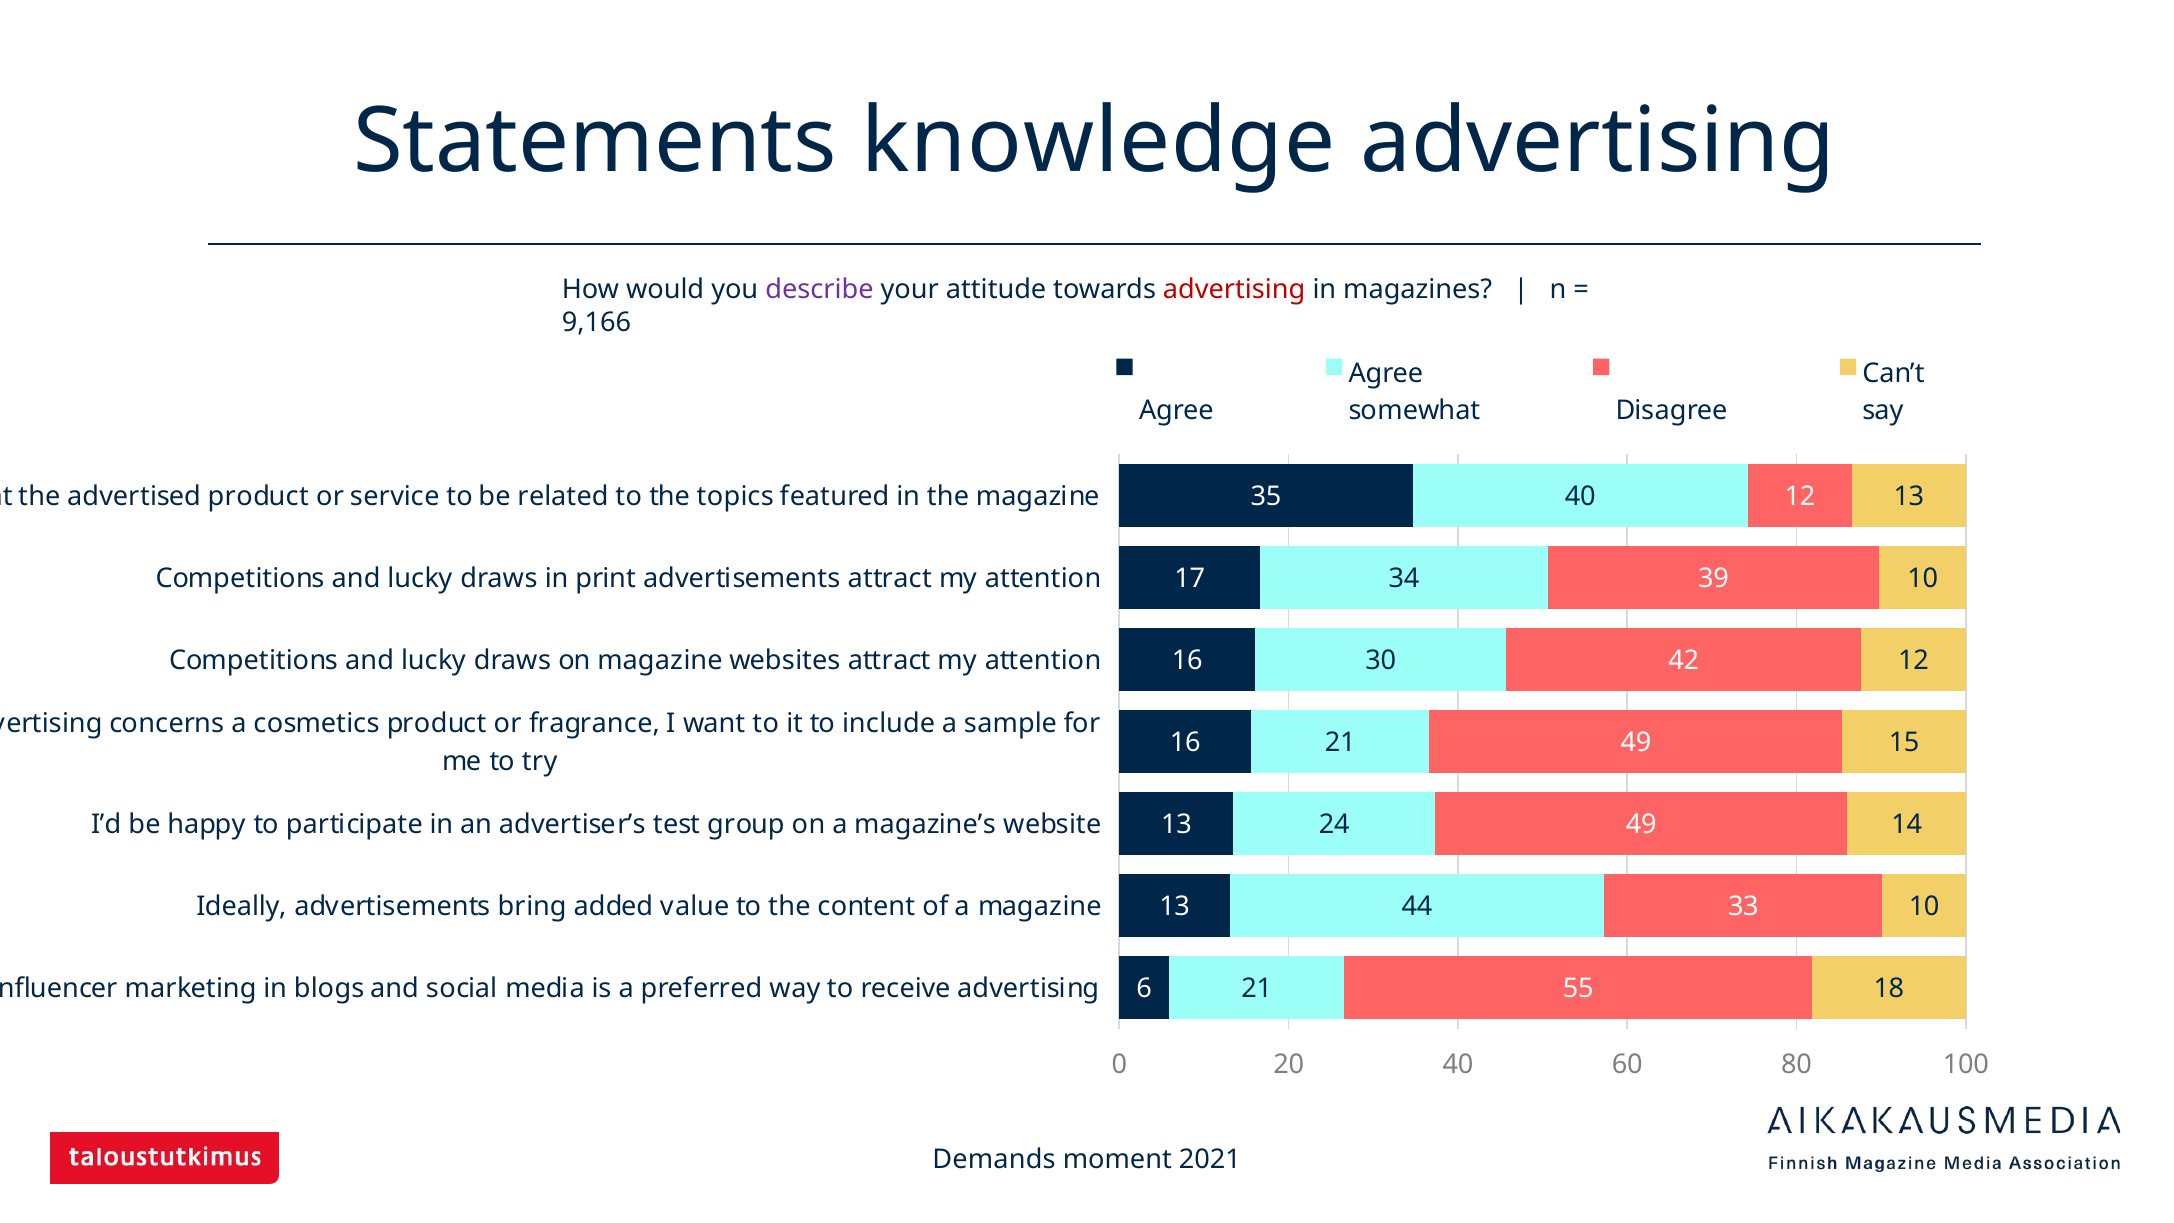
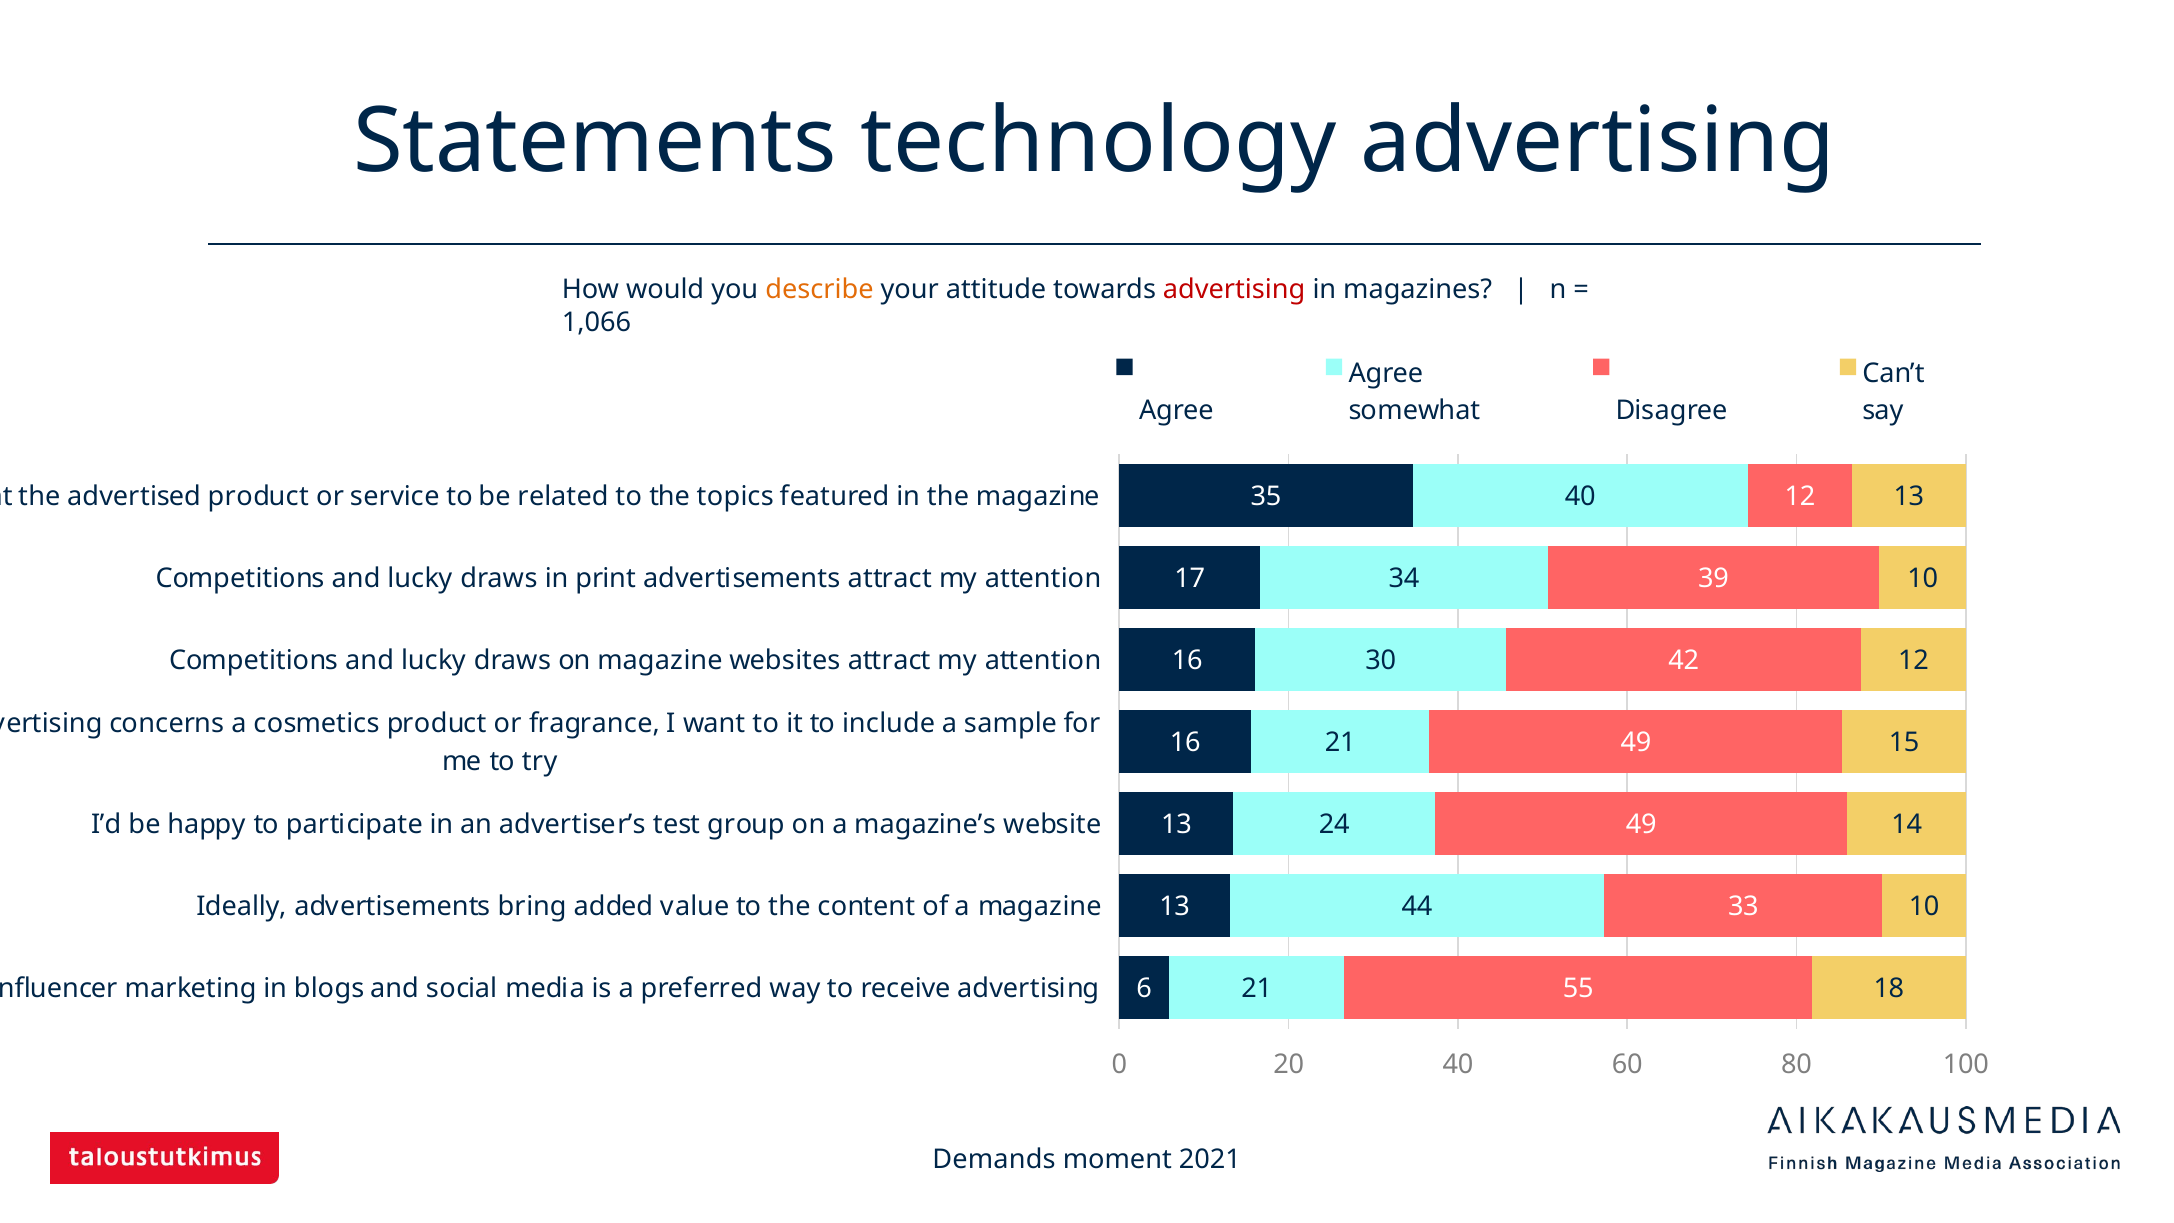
knowledge: knowledge -> technology (1099, 142)
describe colour: purple -> orange (819, 290)
9,166: 9,166 -> 1,066 (596, 323)
